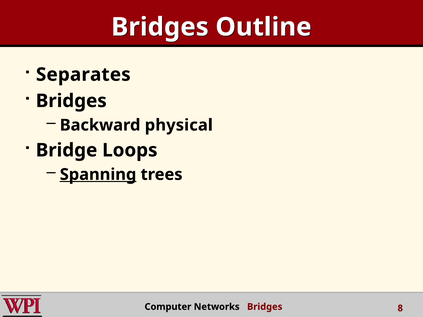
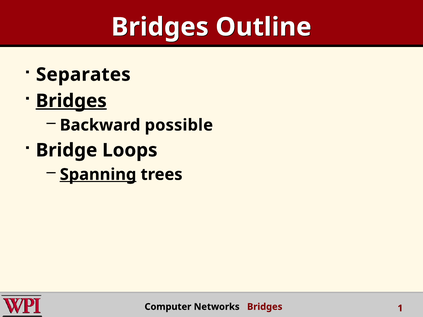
Bridges underline: none -> present (71, 101)
physical: physical -> possible (179, 125)
8: 8 -> 1 (400, 308)
